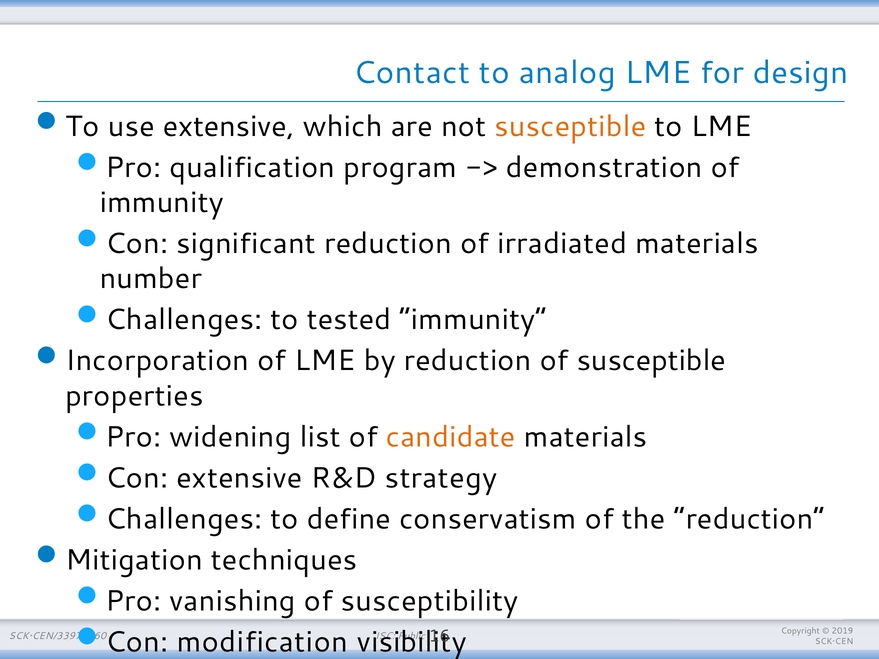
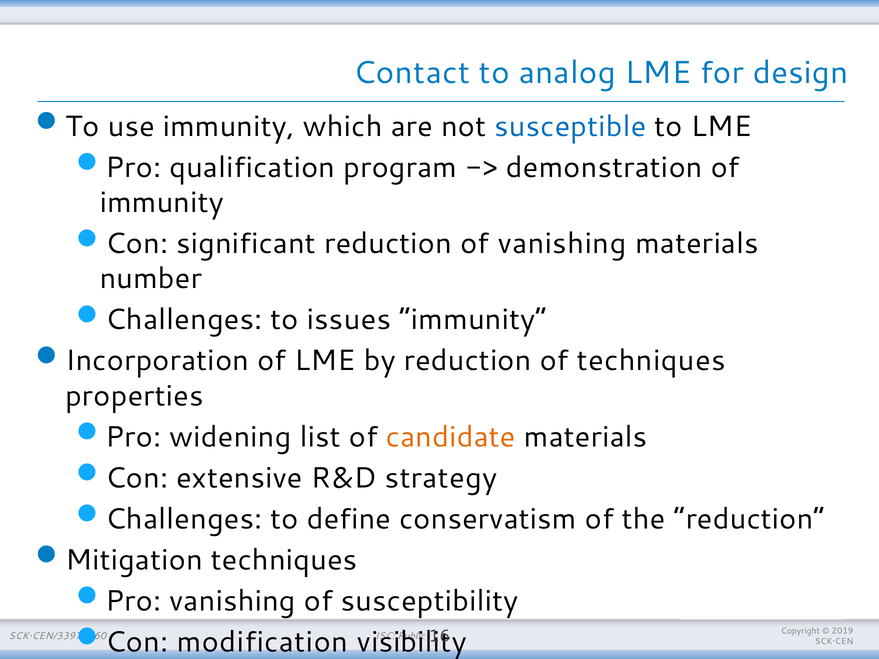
use extensive: extensive -> immunity (229, 127)
susceptible colour: orange -> blue (570, 127)
of irradiated: irradiated -> vanishing (562, 244)
tested: tested -> issues (349, 320)
of susceptible: susceptible -> techniques (651, 361)
